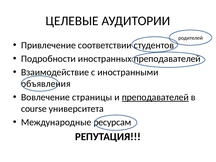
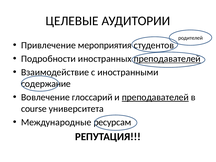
соответствии: соответствии -> мероприятия (105, 45)
преподавателей underline: none -> present (167, 59)
объявления: объявления -> содержание (46, 84)
страницы: страницы -> глоссарий (92, 97)
